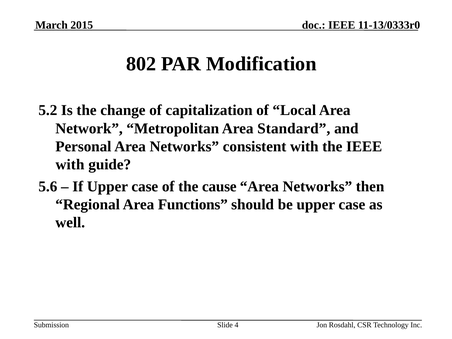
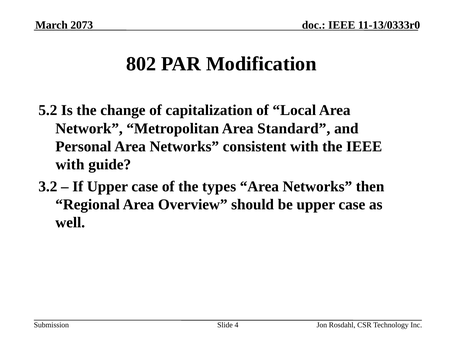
2015: 2015 -> 2073 (82, 25)
5.6: 5.6 -> 3.2 (48, 186)
cause: cause -> types (219, 186)
Functions: Functions -> Overview (193, 204)
